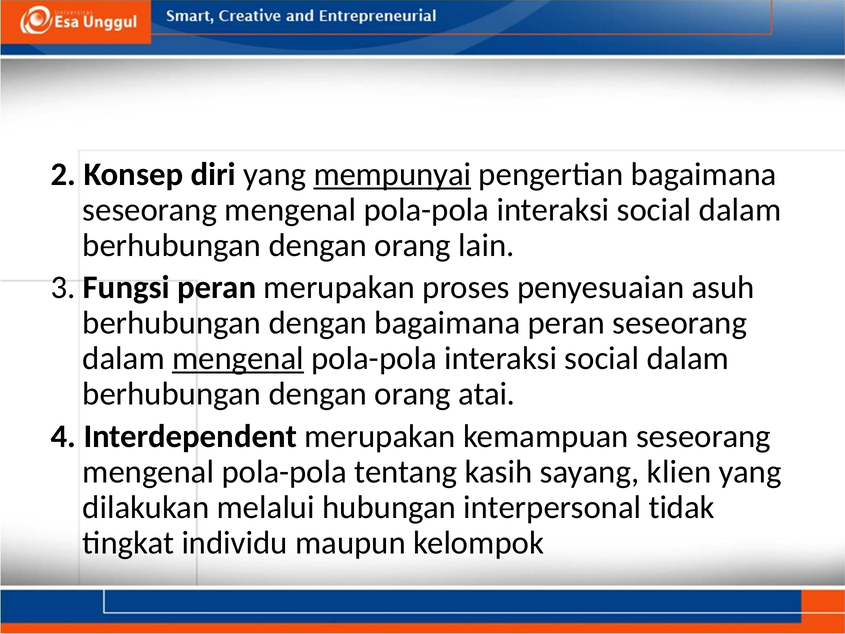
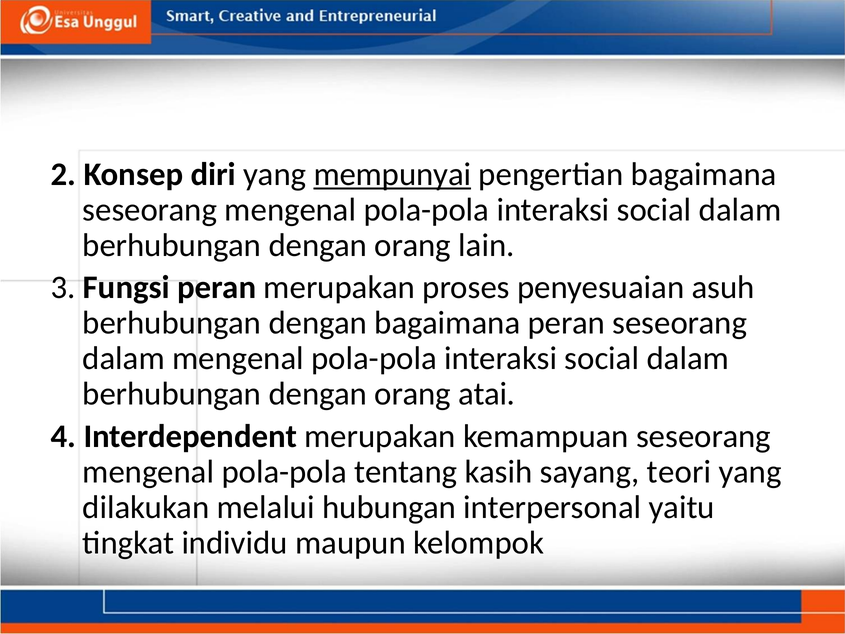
mengenal underline: present -> none (238, 358)
klien: klien -> teori (679, 472)
tidak: tidak -> yaitu (682, 507)
